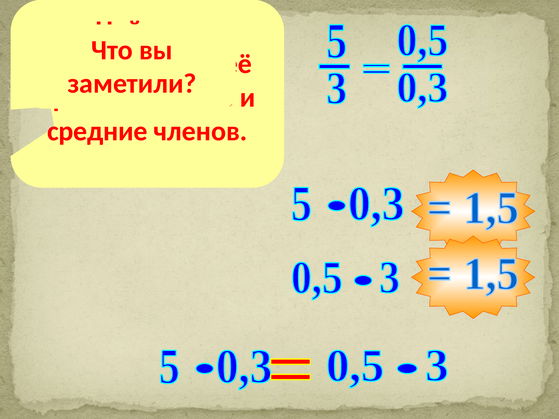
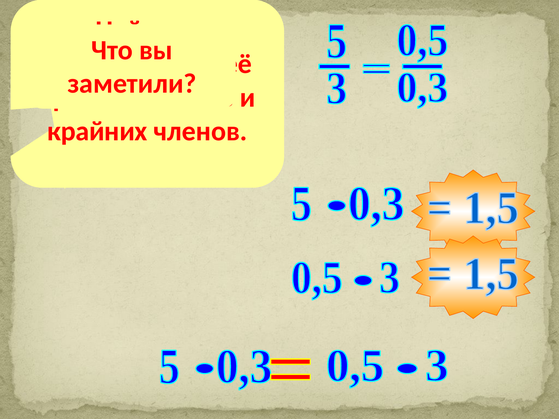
средние: средние -> крайних (97, 131)
